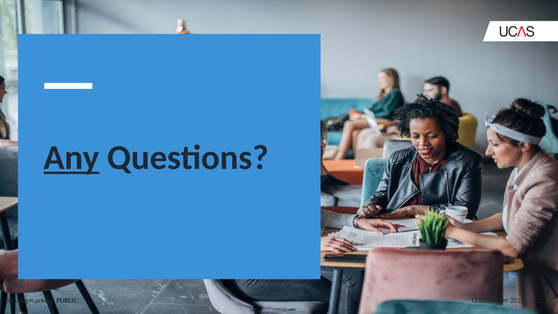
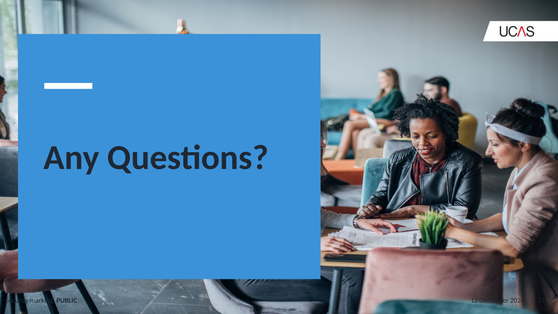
Any underline: present -> none (72, 158)
